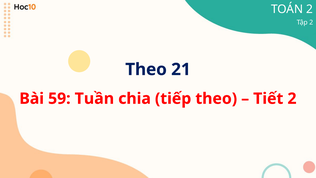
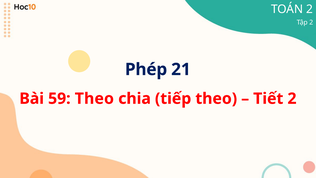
Theo: Theo -> Phép (146, 69)
59 Tuần: Tuần -> Theo (94, 98)
